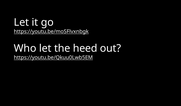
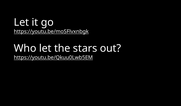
heed: heed -> stars (85, 48)
